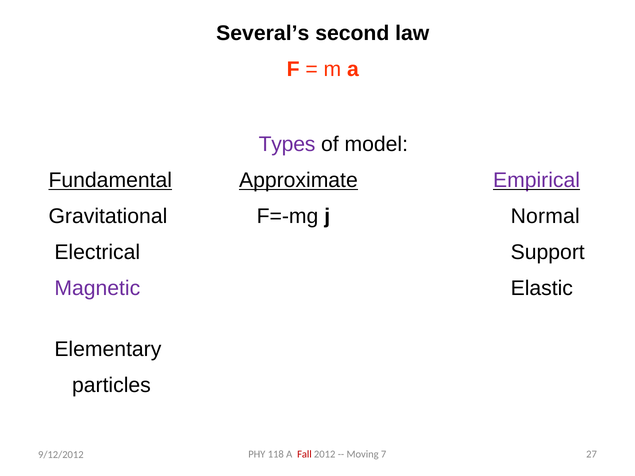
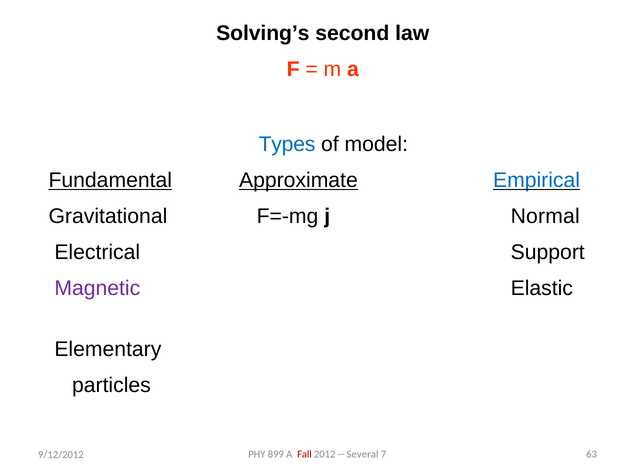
Several’s: Several’s -> Solving’s (263, 33)
Types colour: purple -> blue (287, 144)
Empirical colour: purple -> blue (537, 180)
118: 118 -> 899 (276, 455)
Moving: Moving -> Several (363, 455)
27: 27 -> 63 (592, 455)
